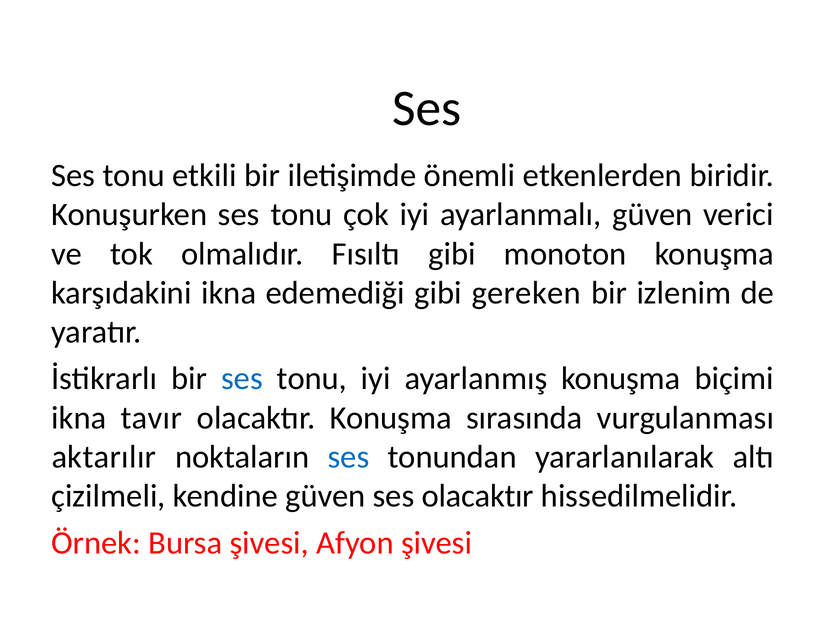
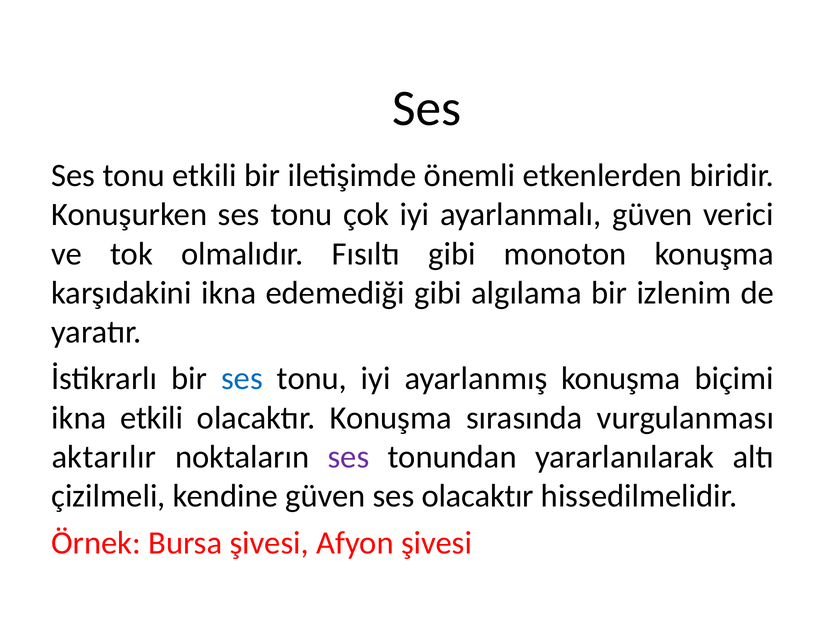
gereken: gereken -> algılama (526, 293)
ikna tavır: tavır -> etkili (152, 418)
ses colour: blue -> purple (348, 457)
